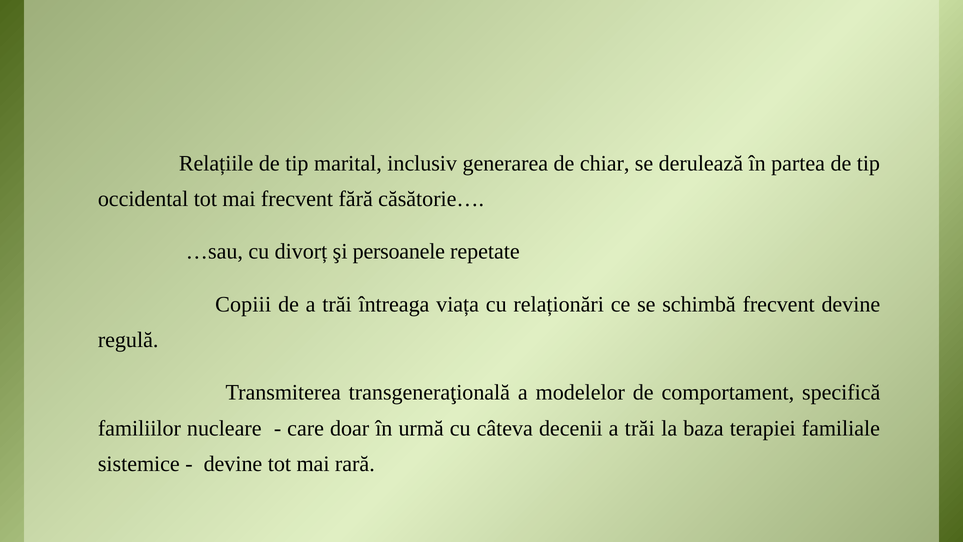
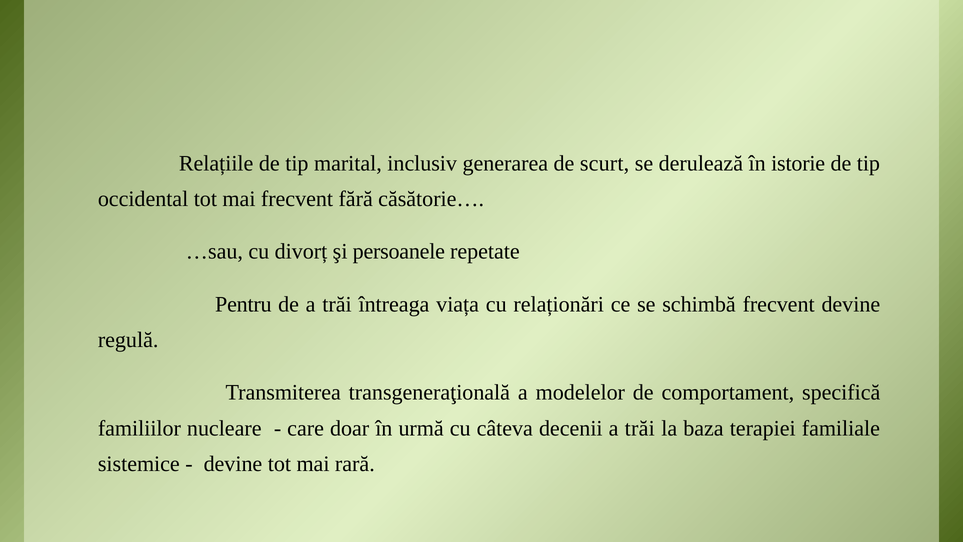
chiar: chiar -> scurt (605, 163)
partea: partea -> istorie (798, 163)
Copiii: Copiii -> Pentru (243, 304)
